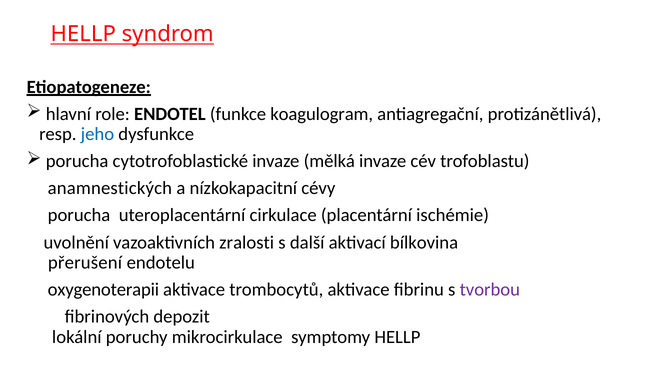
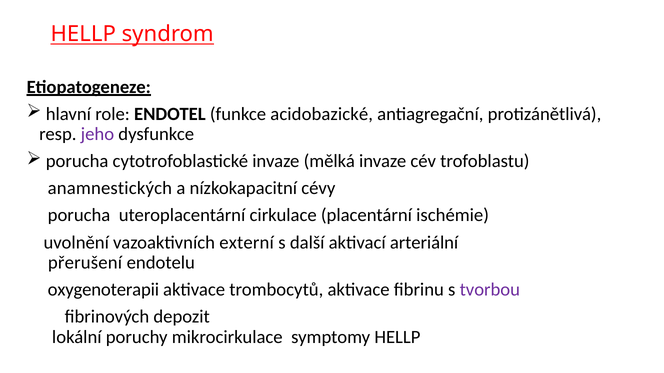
koagulogram: koagulogram -> acidobazické (322, 114)
jeho colour: blue -> purple (97, 134)
zralosti: zralosti -> externí (247, 243)
bílkovina: bílkovina -> arteriální (424, 243)
